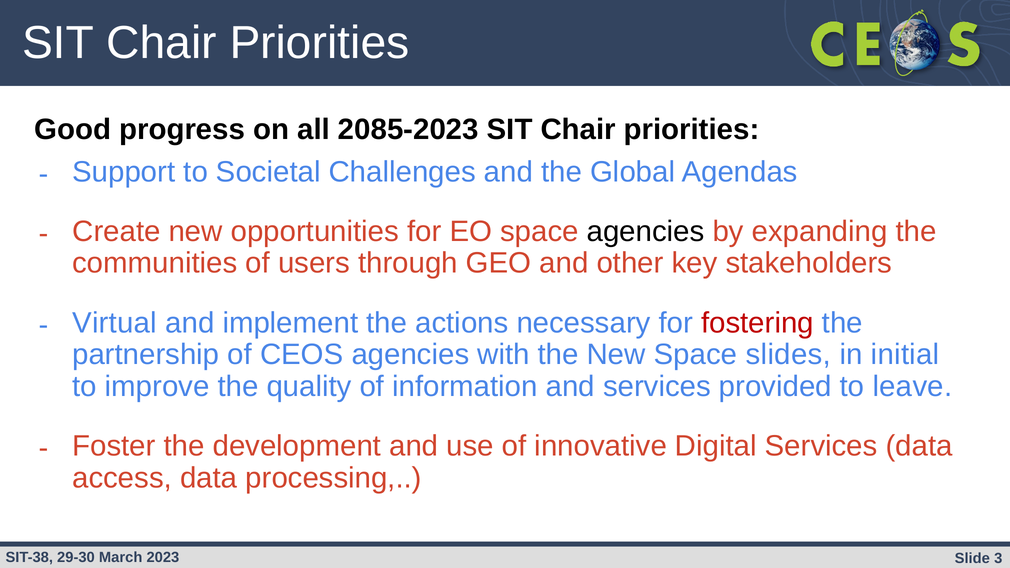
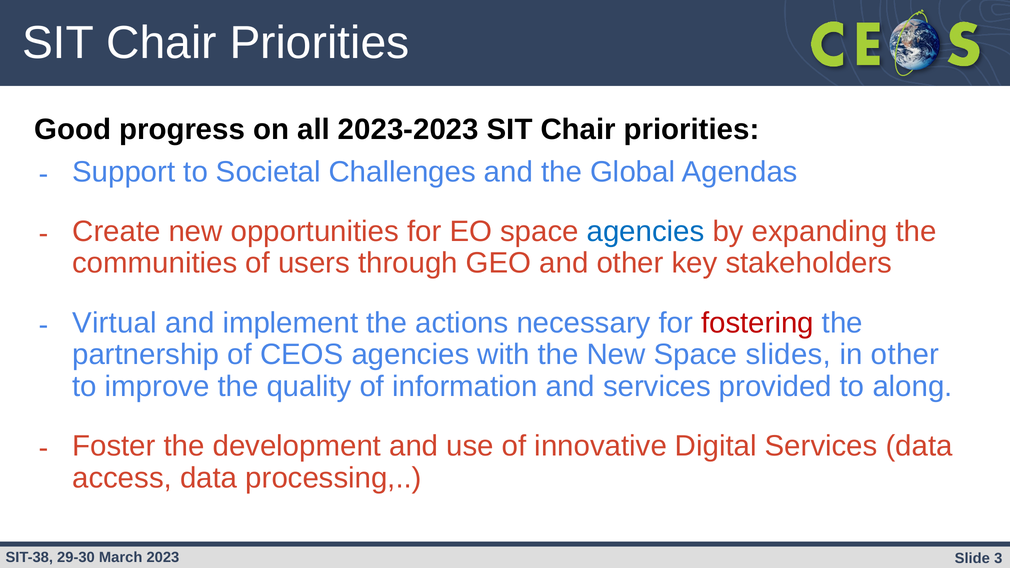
2085-2023: 2085-2023 -> 2023-2023 (408, 129)
agencies colour: black -> blue (646, 232)
in initial: initial -> other (905, 355)
leave: leave -> along (913, 387)
